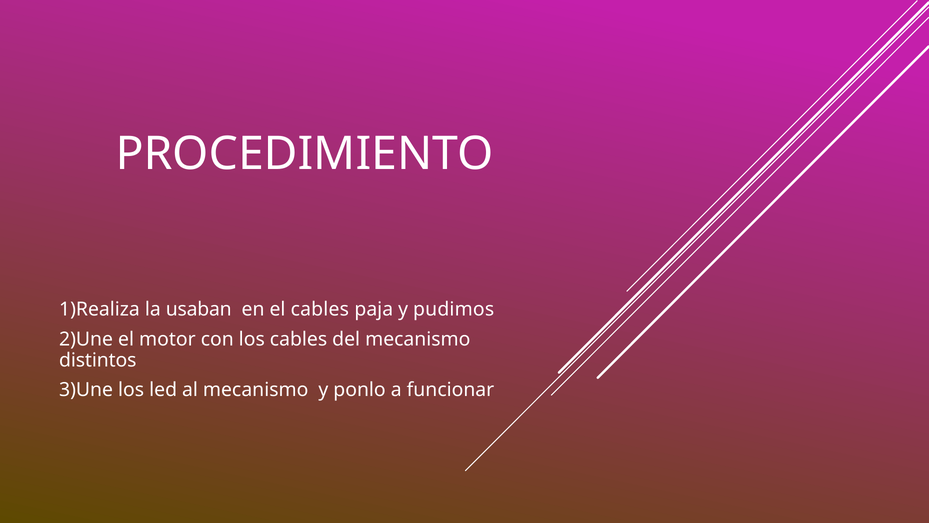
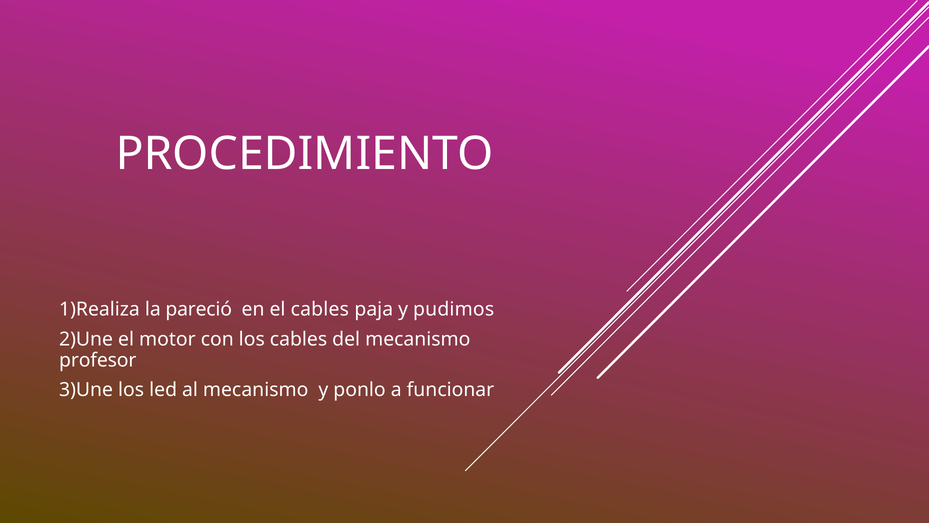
usaban: usaban -> pareció (199, 309)
distintos: distintos -> profesor (98, 360)
